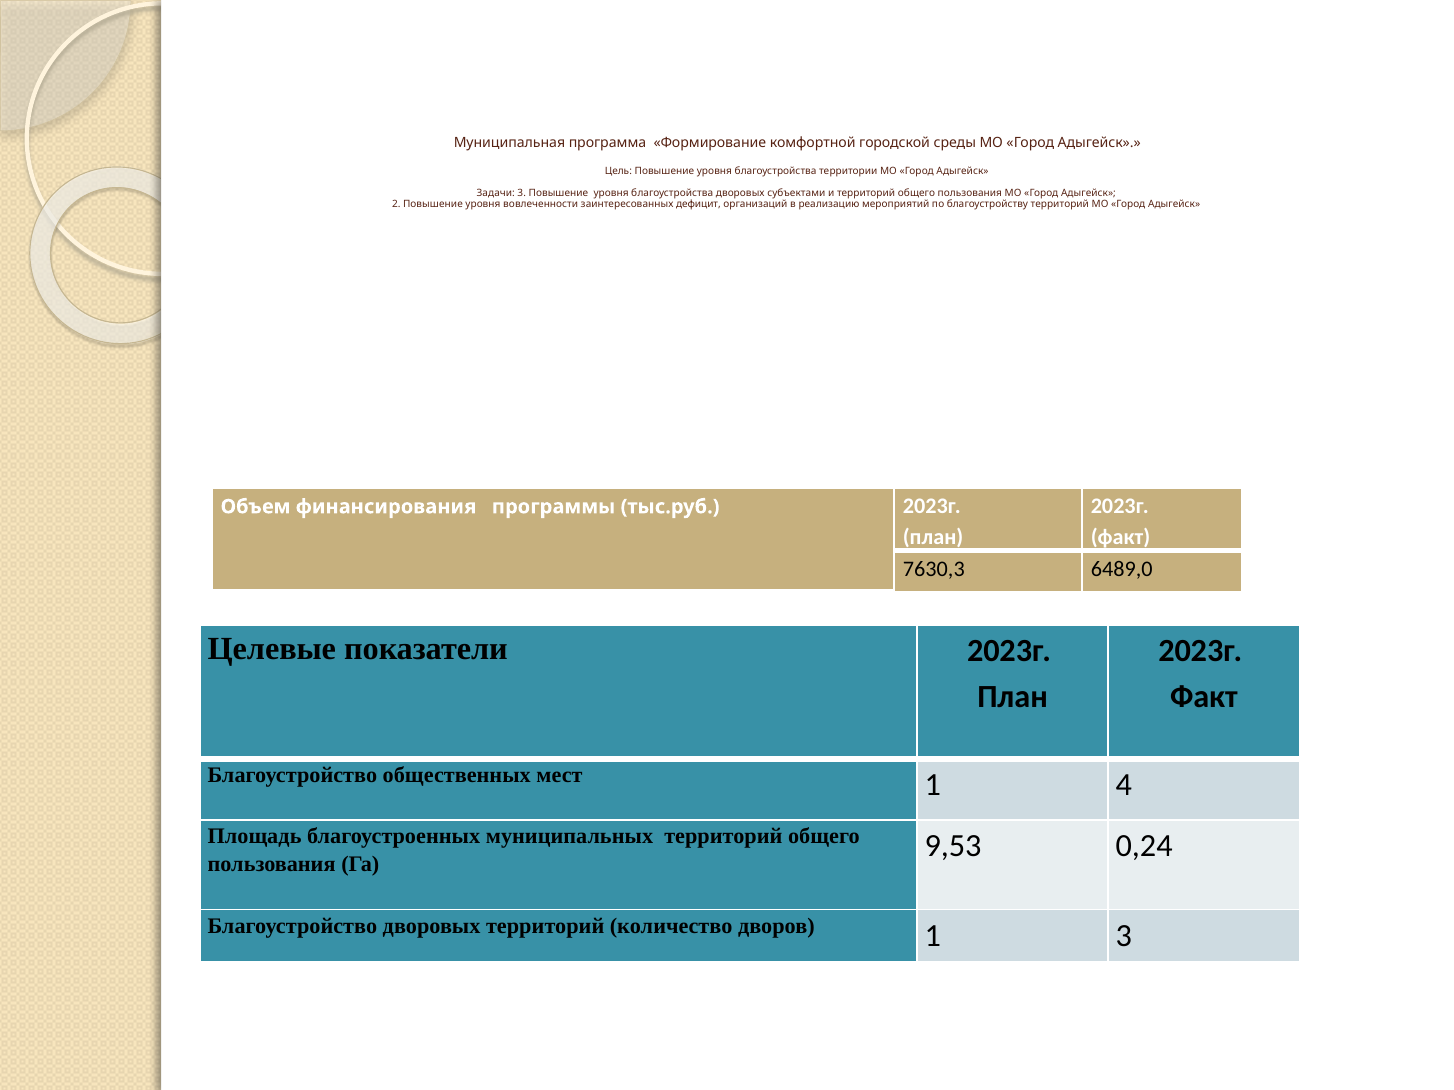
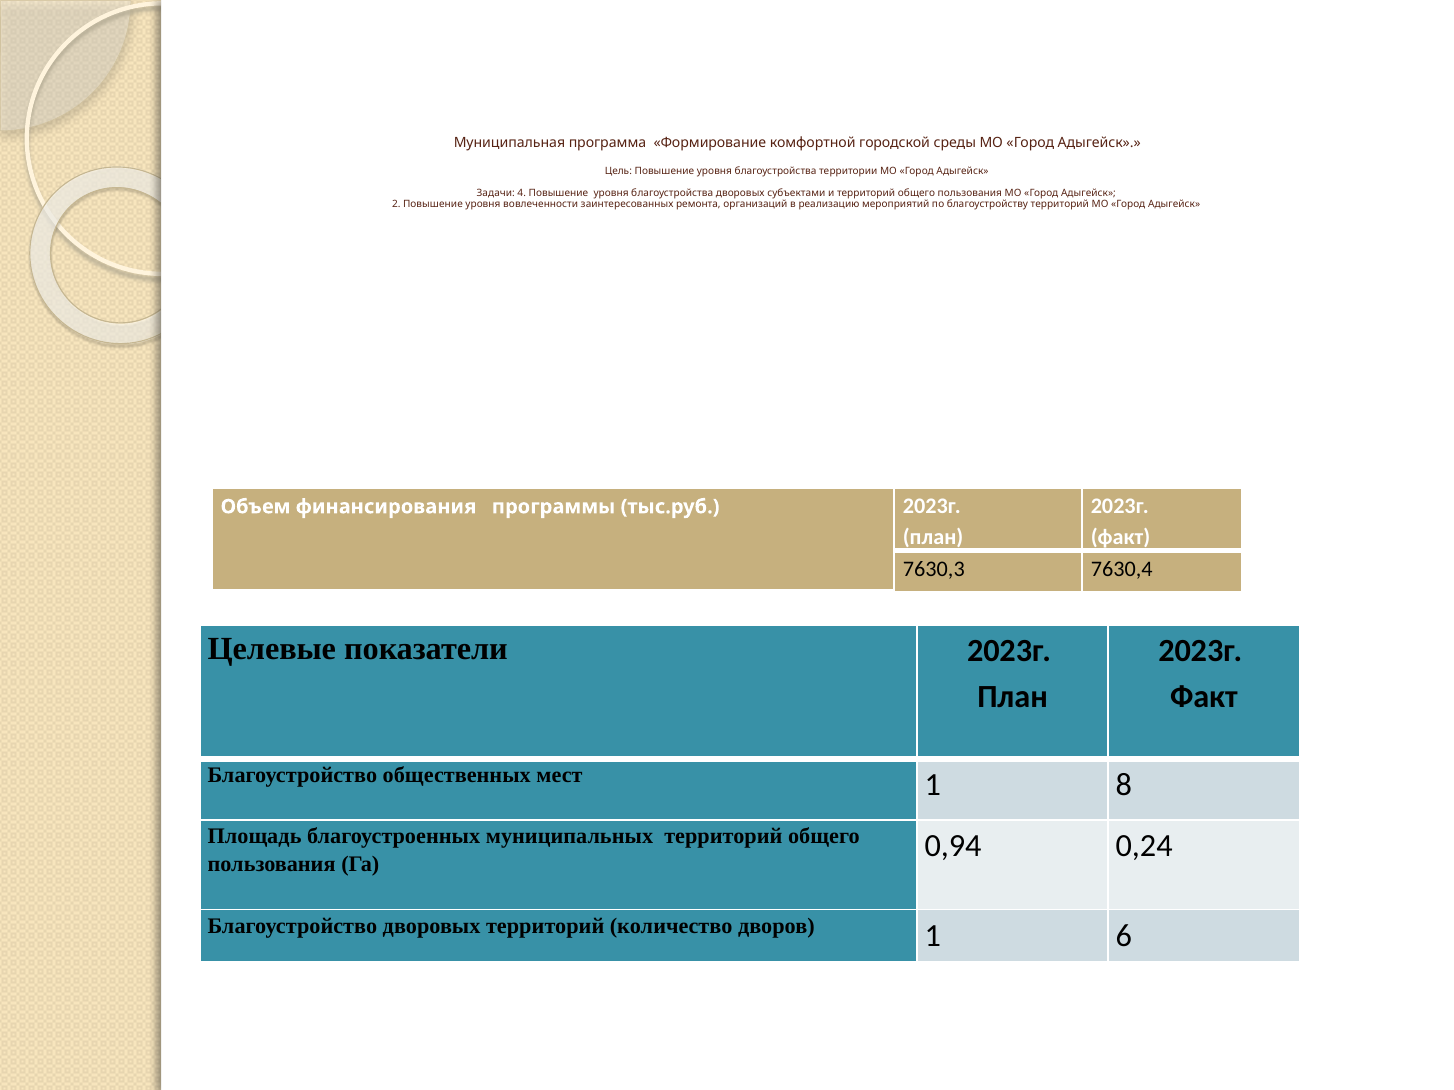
Задачи 3: 3 -> 4 (522, 193)
дефицит: дефицит -> ремонта (698, 204)
6489,0: 6489,0 -> 7630,4 (1122, 569)
4: 4 -> 8 (1124, 785)
9,53: 9,53 -> 0,94 (953, 846)
1 3: 3 -> 6 (1124, 936)
